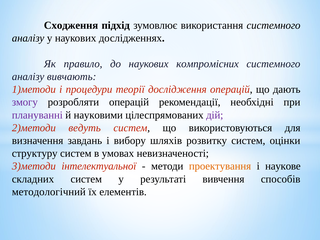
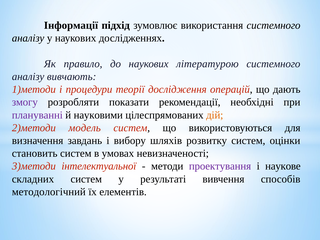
Сходження: Сходження -> Інформації (71, 25)
компромісних: компромісних -> літературою (207, 64)
розробляти операцій: операцій -> показати (129, 102)
дій colour: purple -> orange (215, 115)
ведуть: ведуть -> модель (85, 128)
структуру: структуру -> становить (35, 153)
проектування colour: orange -> purple (220, 166)
